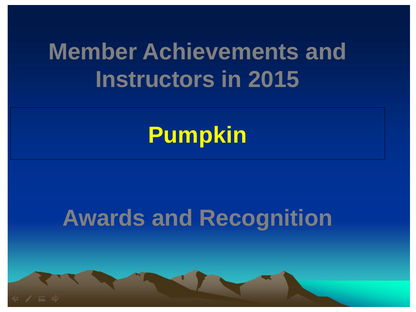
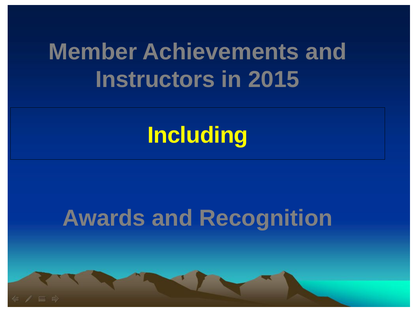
Pumpkin: Pumpkin -> Including (198, 135)
